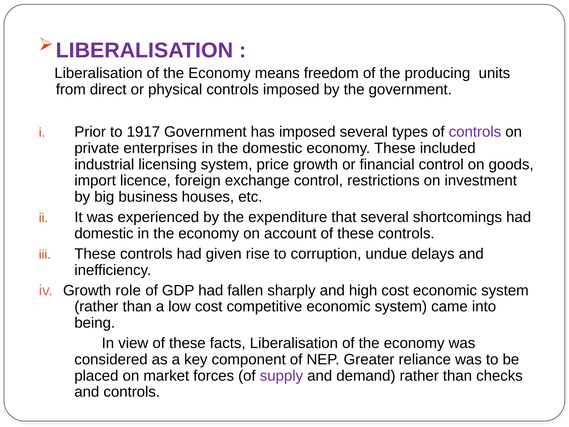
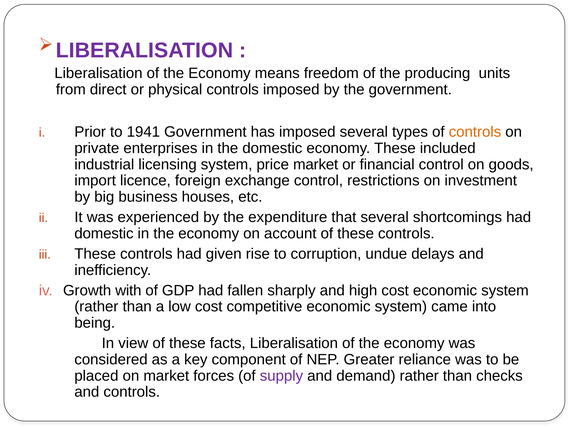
1917: 1917 -> 1941 (143, 132)
controls colour: purple -> orange (475, 132)
price growth: growth -> market (316, 164)
role: role -> with (128, 290)
